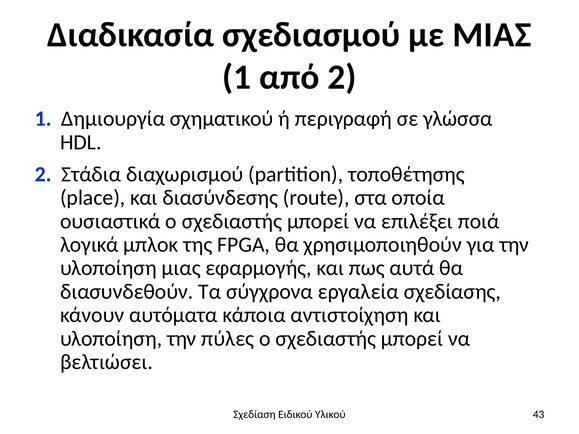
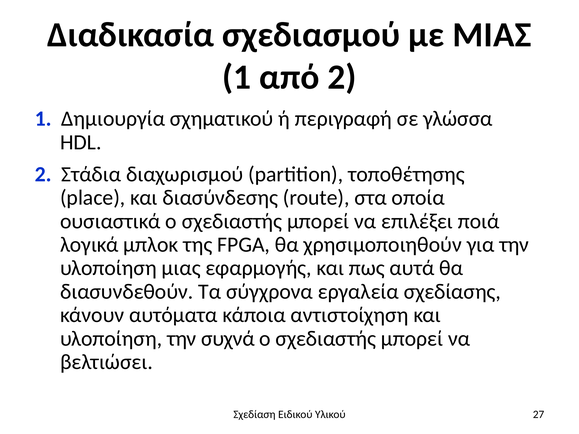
πύλες: πύλες -> συχνά (228, 339)
43: 43 -> 27 (539, 415)
